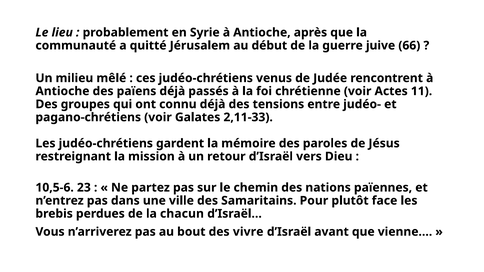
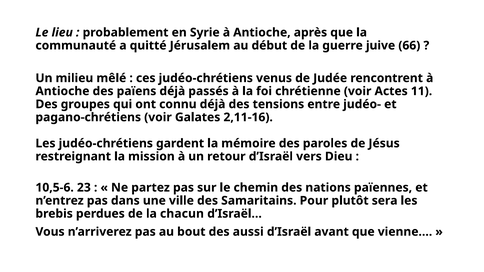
2,11-33: 2,11-33 -> 2,11-16 (248, 117)
face: face -> sera (385, 201)
vivre: vivre -> aussi (248, 232)
